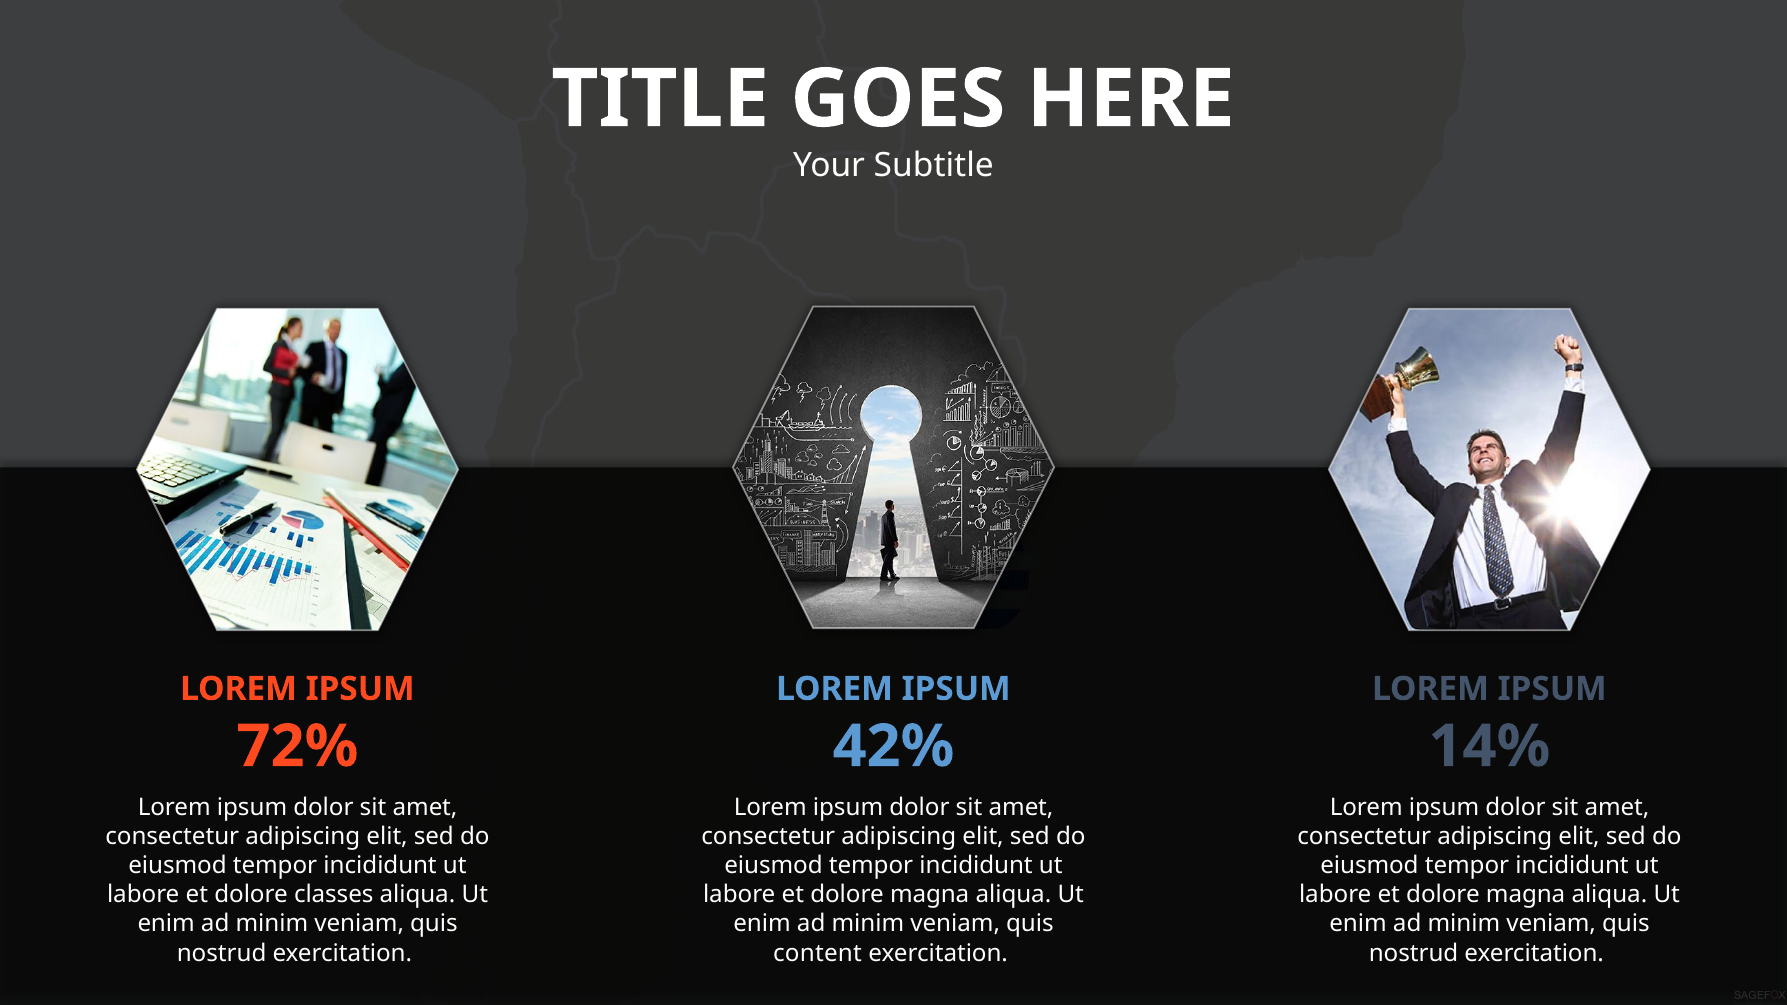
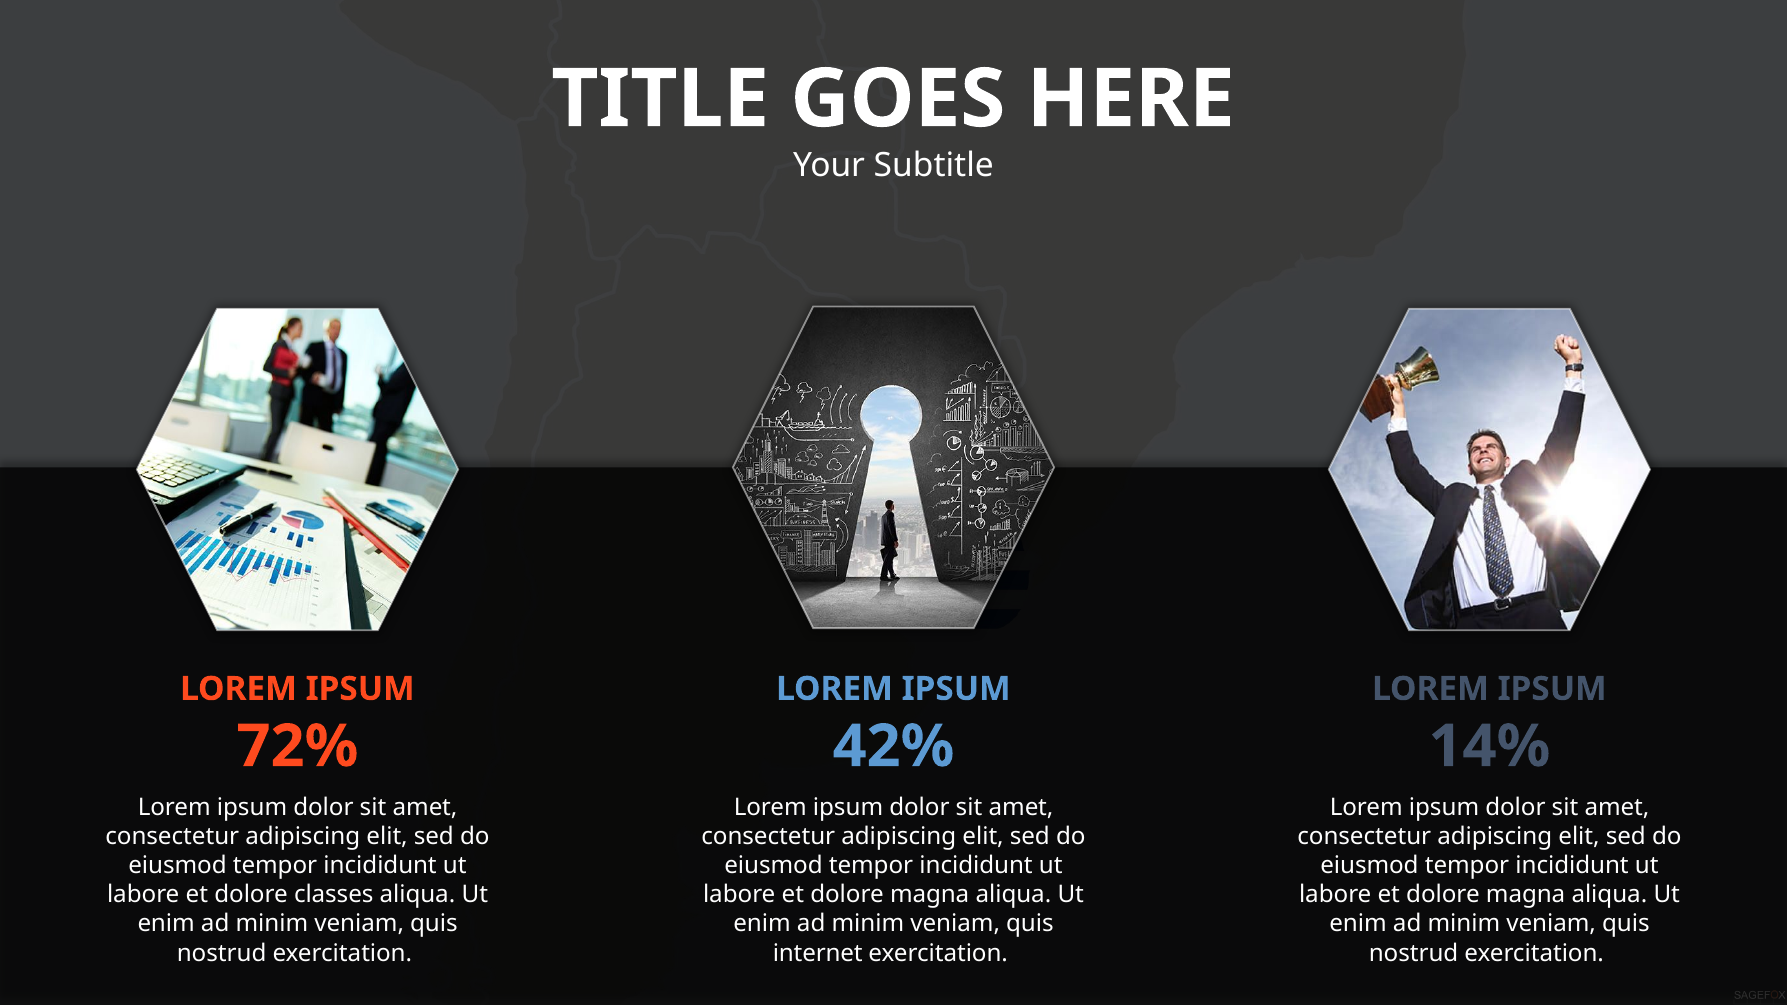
content: content -> internet (818, 953)
